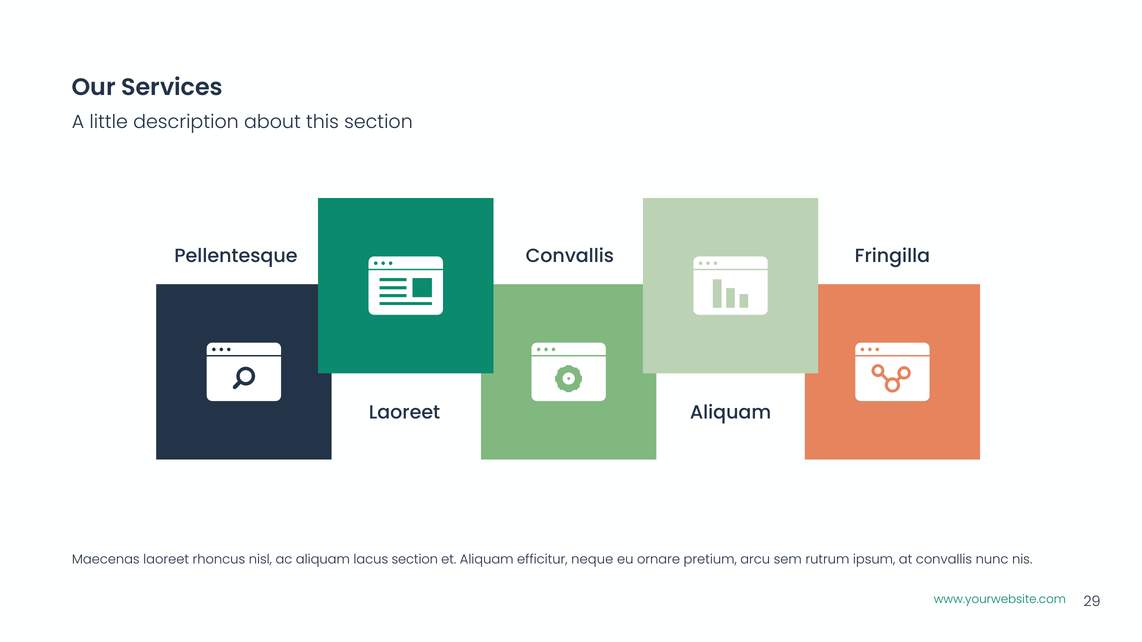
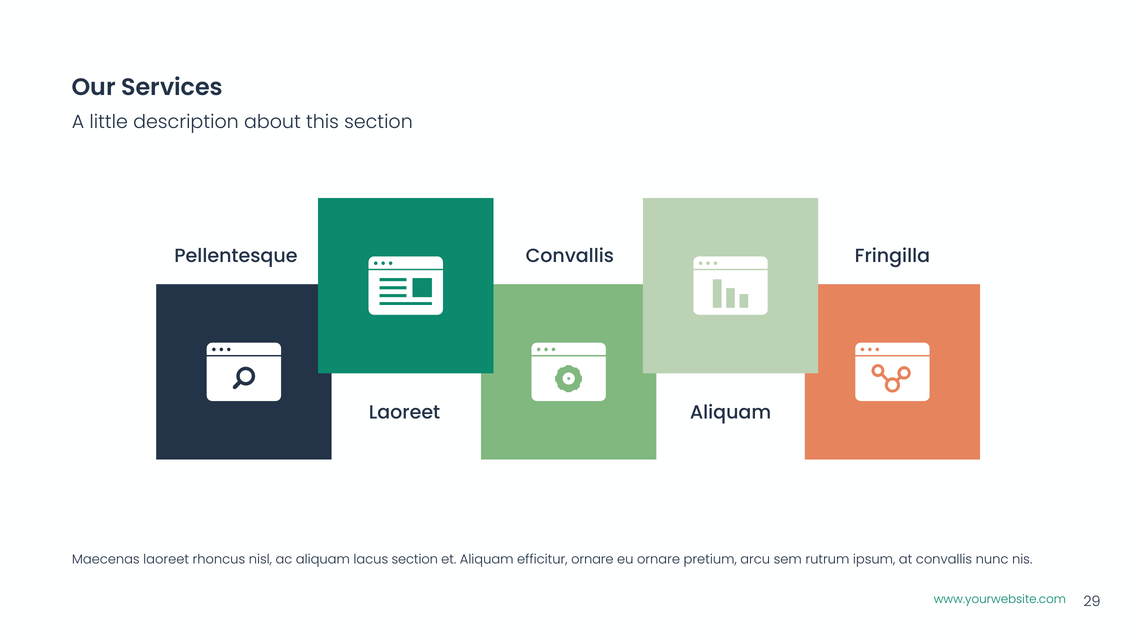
efficitur neque: neque -> ornare (592, 560)
